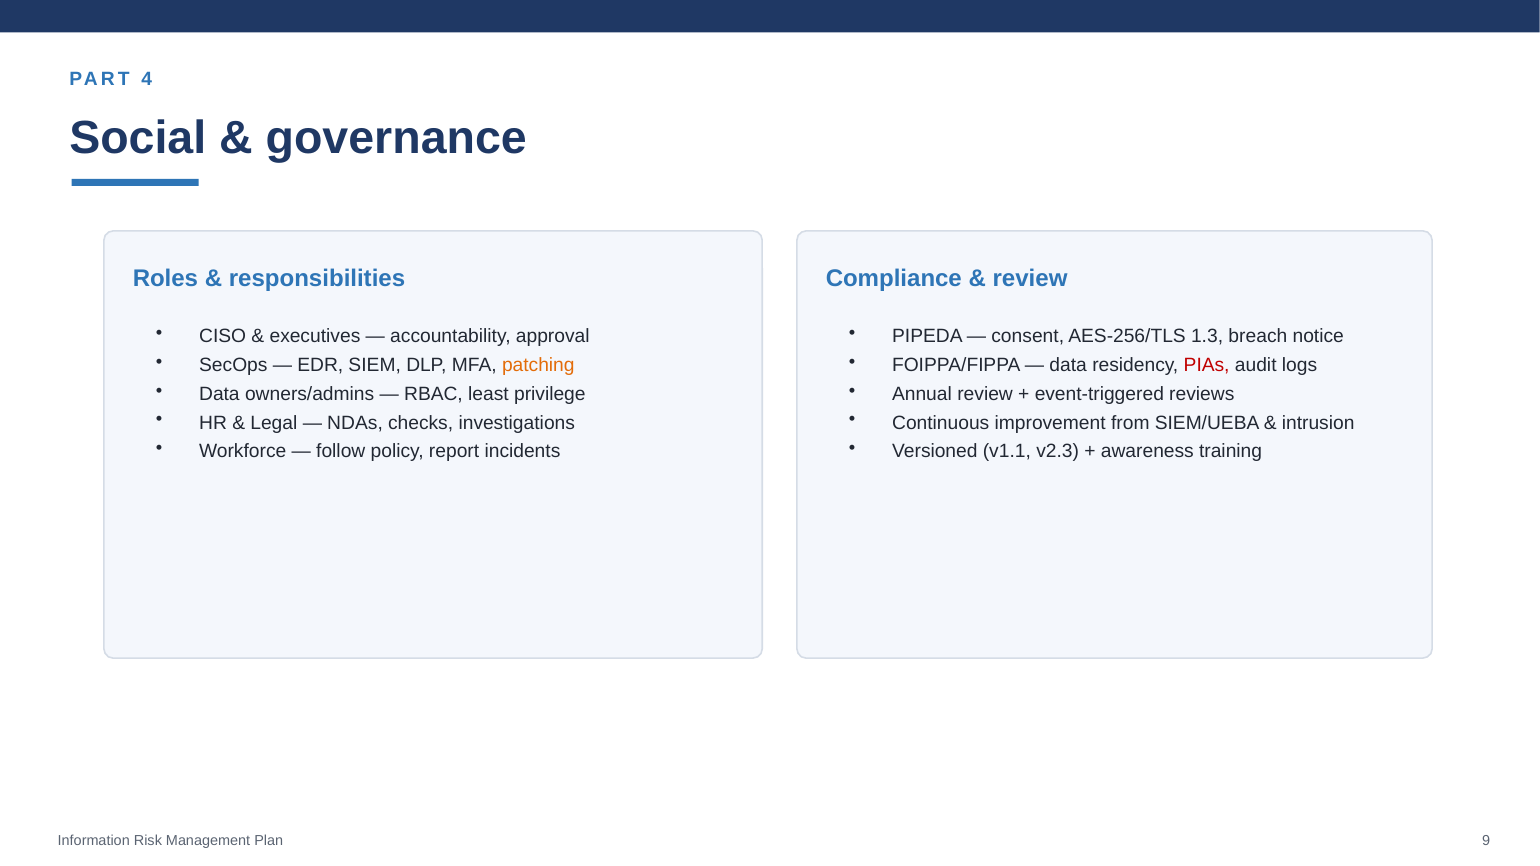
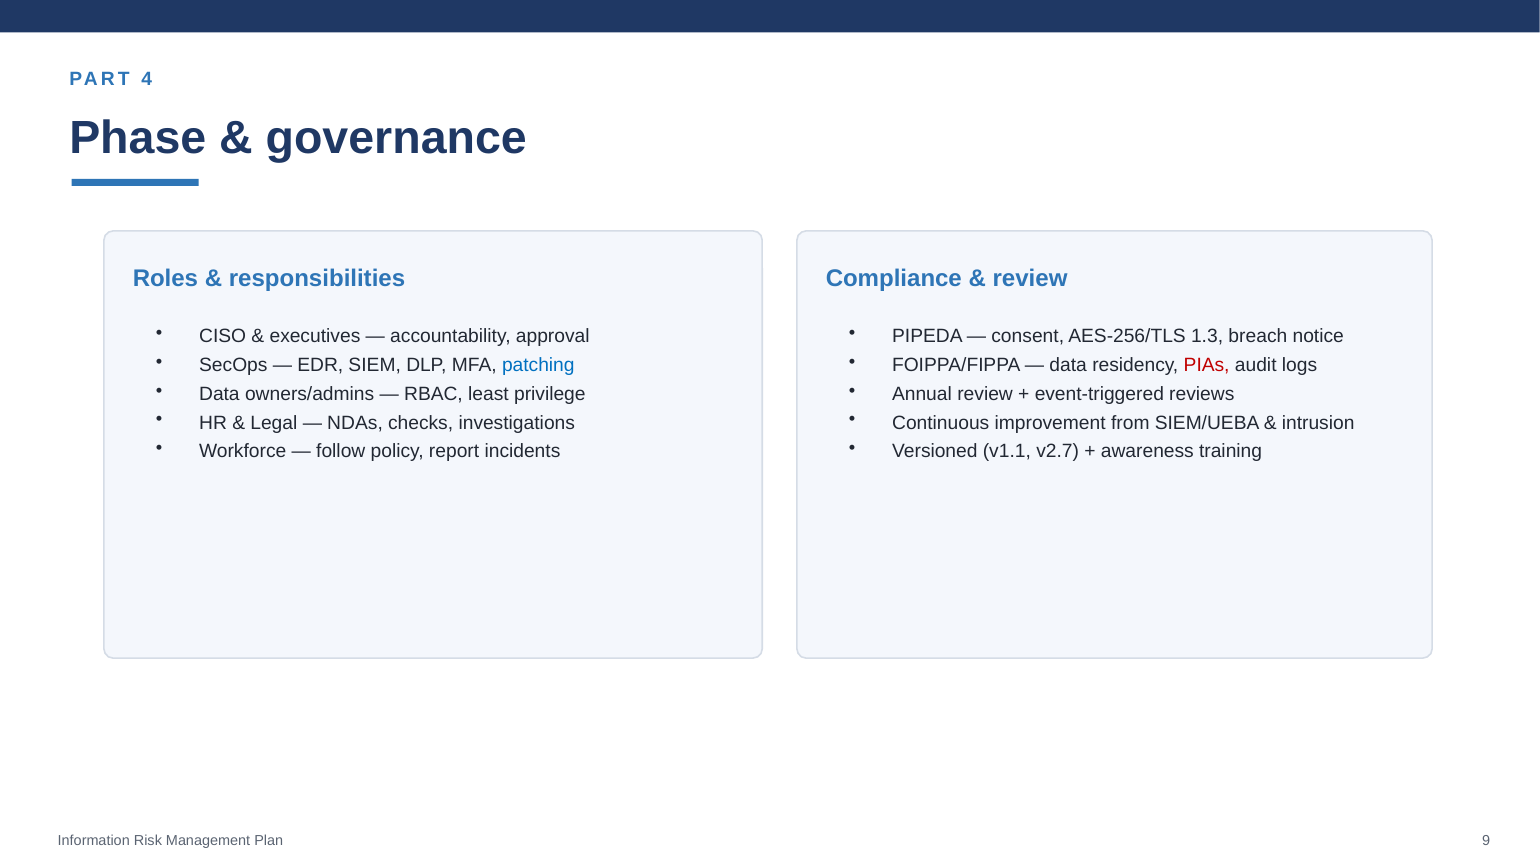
Social: Social -> Phase (138, 138)
patching colour: orange -> blue (538, 365)
v2.3: v2.3 -> v2.7 (1058, 452)
